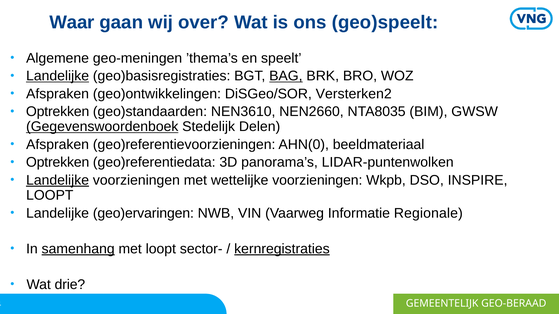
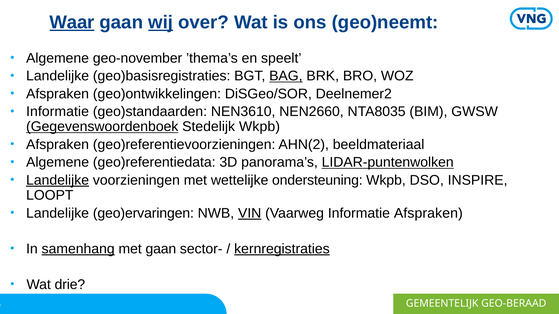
Waar underline: none -> present (72, 22)
wij underline: none -> present (161, 22)
geo)speelt: geo)speelt -> geo)neemt (385, 22)
geo-meningen: geo-meningen -> geo-november (138, 58)
Landelijke underline: present -> none (58, 76)
Versterken2: Versterken2 -> Deelnemer2 (354, 94)
Optrekken: Optrekken -> Informatie (58, 112)
Stedelijk Delen: Delen -> Wkpb (260, 127)
AHN(0: AHN(0 -> AHN(2 (304, 145)
Optrekken: Optrekken -> Algemene (58, 163)
LIDAR-puntenwolken underline: none -> present (388, 163)
wettelijke voorzieningen: voorzieningen -> ondersteuning (317, 180)
VIN underline: none -> present (250, 213)
Informatie Regionale: Regionale -> Afspraken (428, 213)
met loopt: loopt -> gaan (161, 249)
